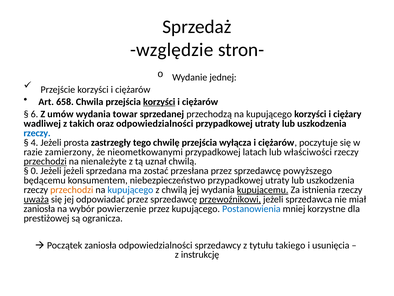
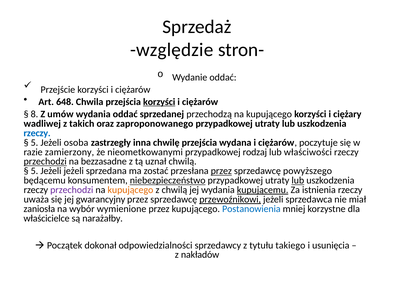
Wydanie jednej: jednej -> oddać (223, 77)
658: 658 -> 648 (65, 102)
6: 6 -> 8 (34, 114)
wydania towar: towar -> oddać (125, 114)
oraz odpowiedzialności: odpowiedzialności -> zaproponowanego (155, 123)
4: 4 -> 5 (34, 142)
prosta: prosta -> osoba (76, 142)
tego: tego -> inna (142, 142)
wyłącza: wyłącza -> wydana (235, 142)
latach: latach -> rodzaj (255, 152)
nienależyte: nienależyte -> bezzasadne (104, 161)
0: 0 -> 5 (34, 171)
przez underline: none -> present (221, 171)
niebezpieczeństwo underline: none -> present (168, 180)
lub underline: none -> present (298, 180)
przechodzi colour: orange -> purple (72, 190)
kupującego colour: blue -> orange (130, 190)
uważa underline: present -> none (36, 199)
odpowiadać: odpowiadać -> gwarancyjny (101, 199)
powierzenie: powierzenie -> wymienione (122, 209)
prestiżowej: prestiżowej -> właścicielce (47, 218)
ogranicza: ogranicza -> narażałby (103, 218)
Początek zaniosła: zaniosła -> dokonał (101, 245)
instrukcję: instrukcję -> nakładów (200, 254)
